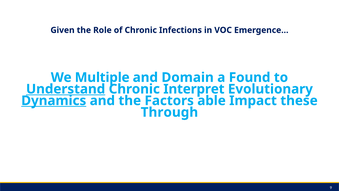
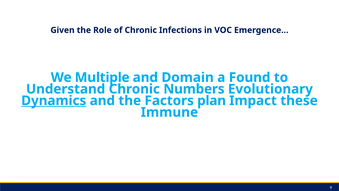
Understand underline: present -> none (66, 89)
Interpret: Interpret -> Numbers (194, 89)
able: able -> plan (212, 101)
Through: Through -> Immune (169, 112)
